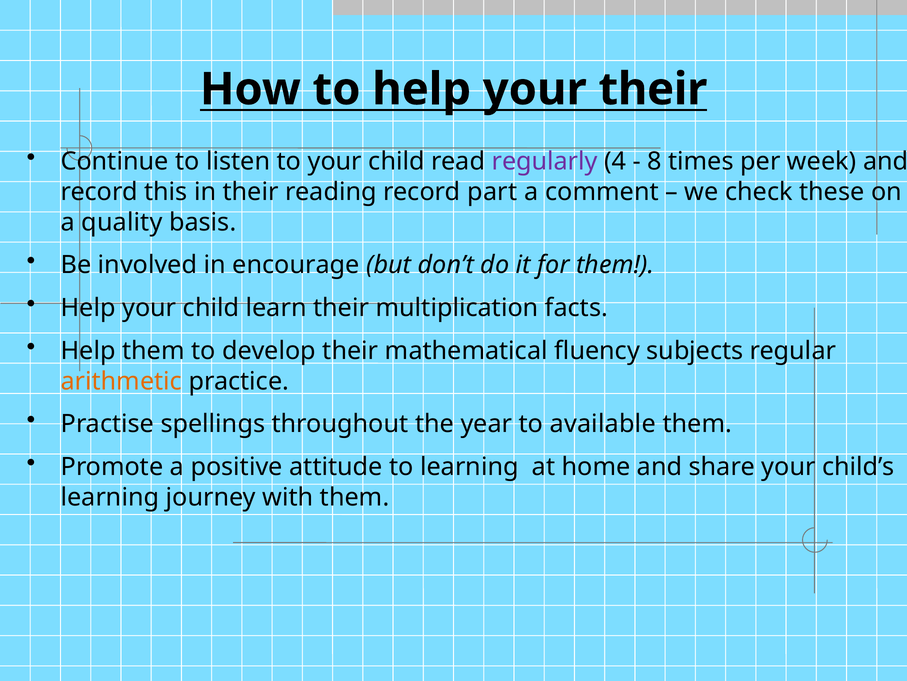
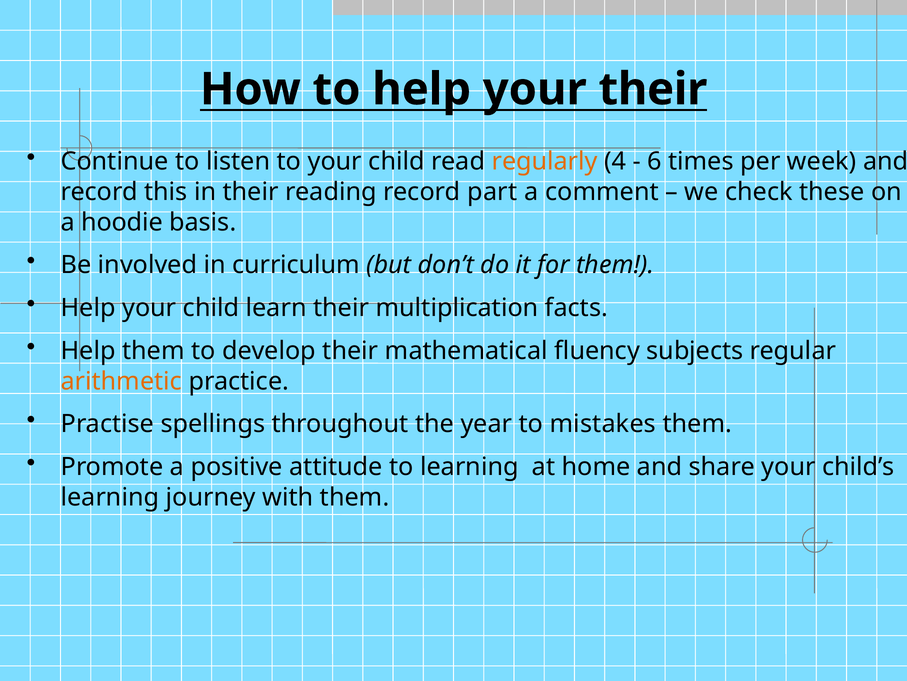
regularly colour: purple -> orange (545, 161)
8: 8 -> 6 (654, 161)
quality: quality -> hoodie (122, 222)
encourage: encourage -> curriculum (296, 265)
available: available -> mistakes (603, 424)
